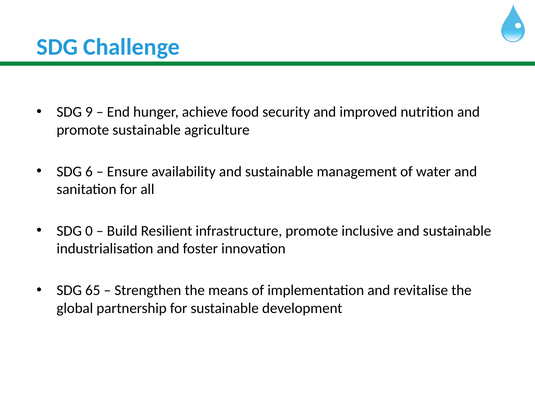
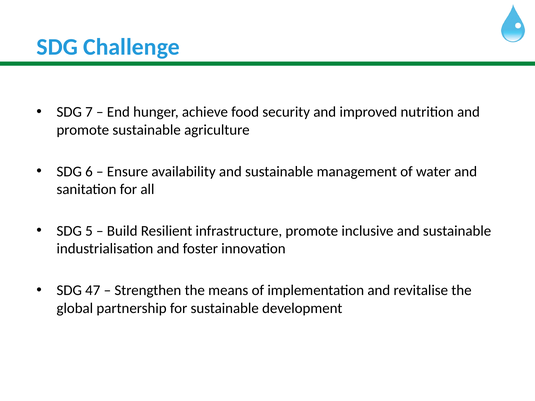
9: 9 -> 7 (89, 112)
0: 0 -> 5 (89, 231)
65: 65 -> 47 (93, 290)
